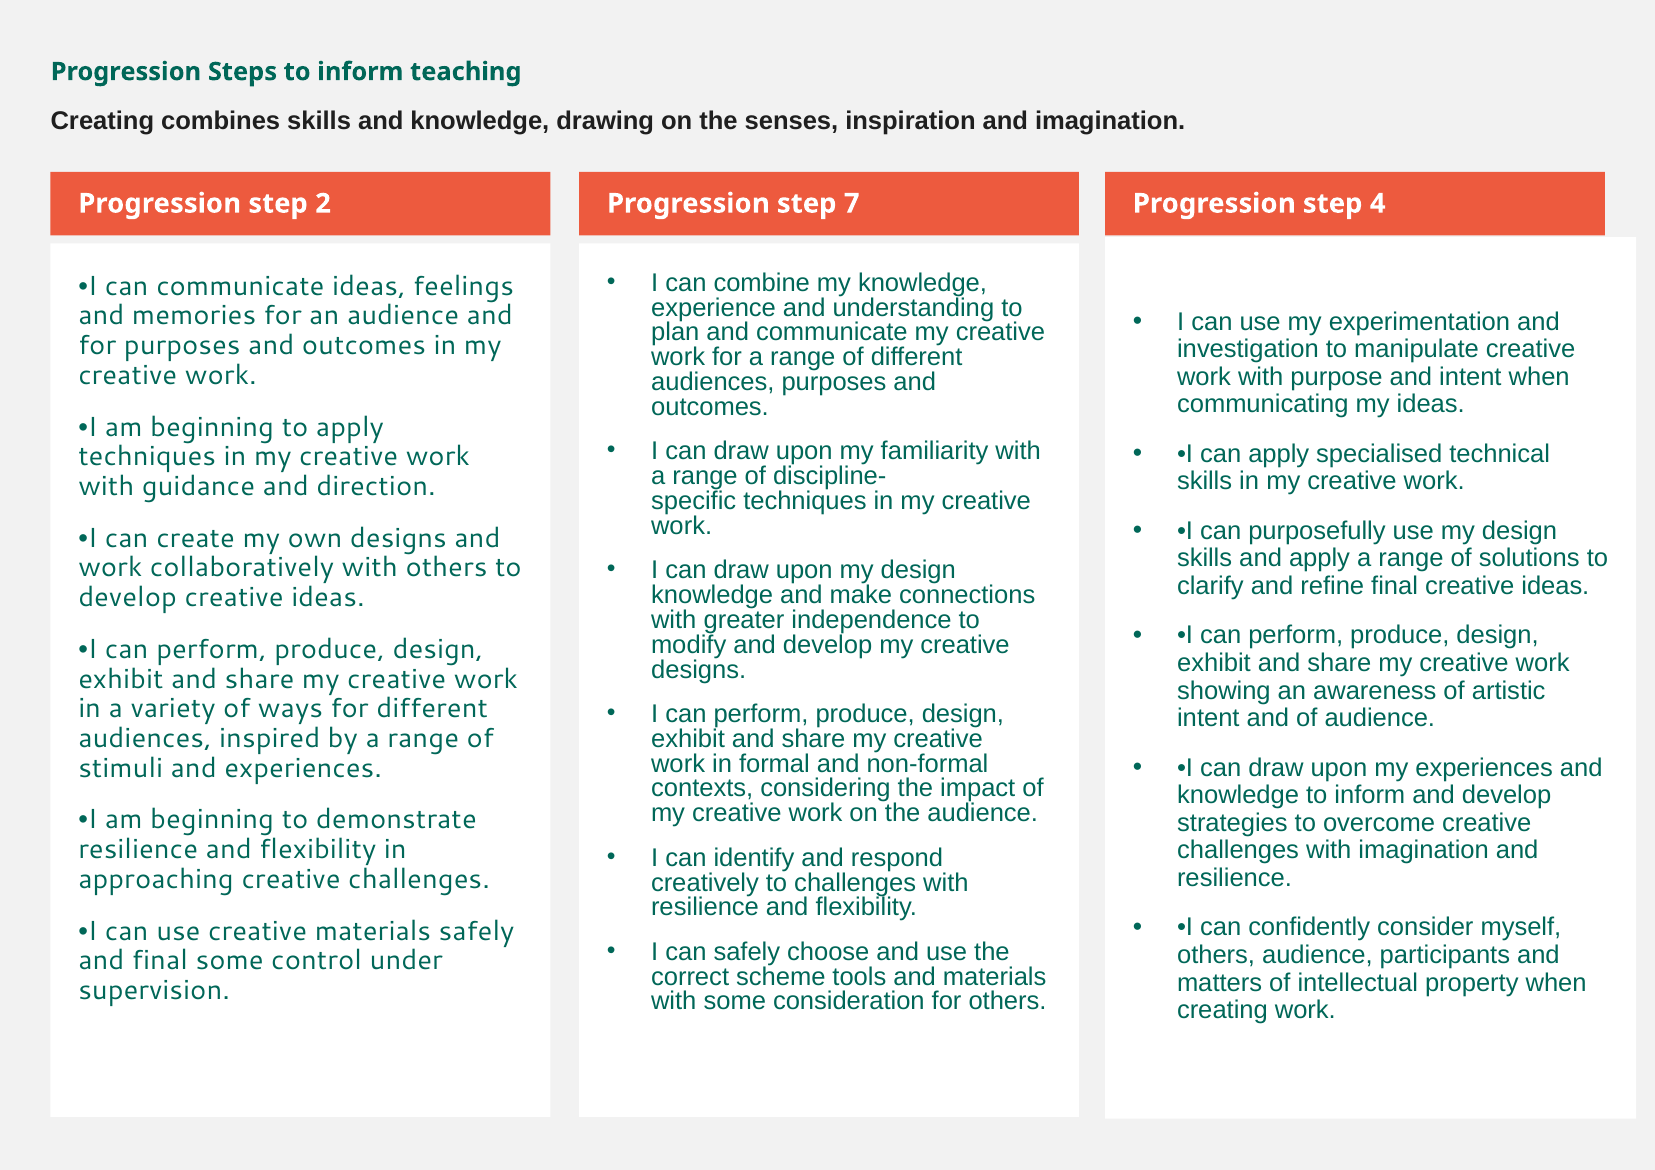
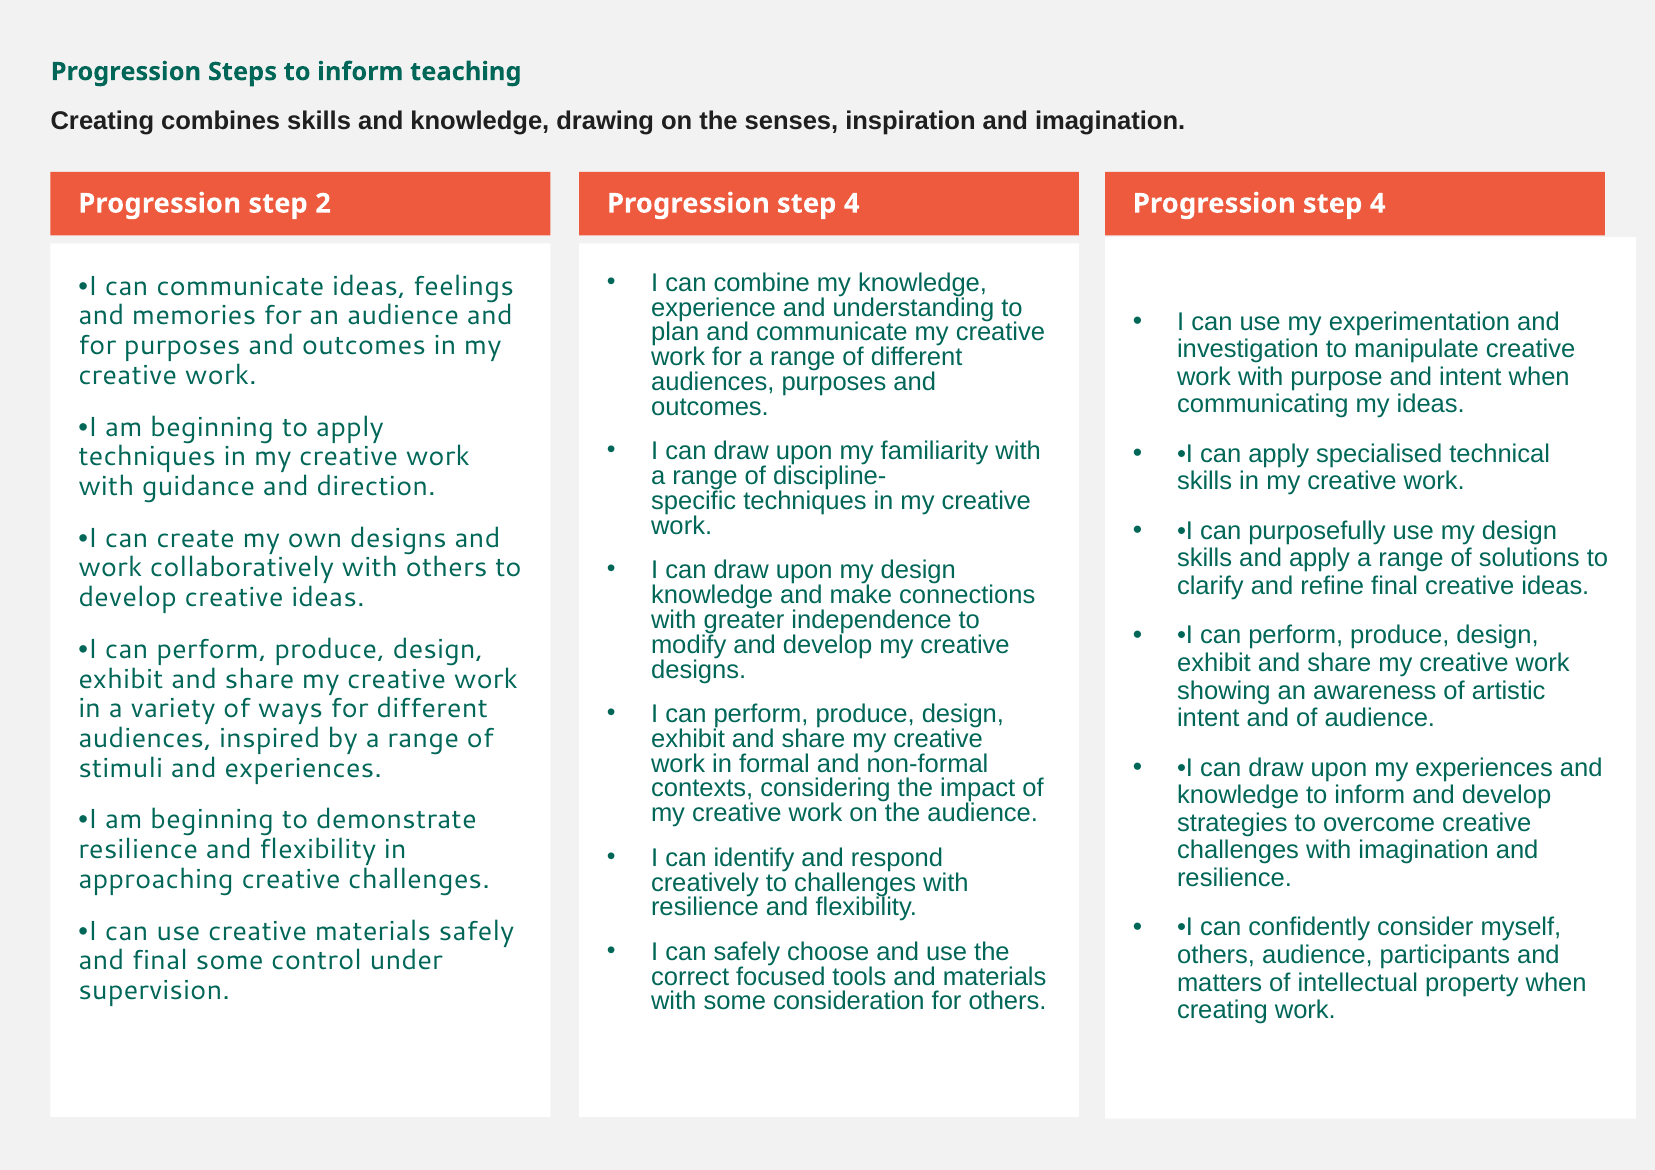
7: 7 -> 4 (852, 204)
scheme: scheme -> focused (781, 977)
